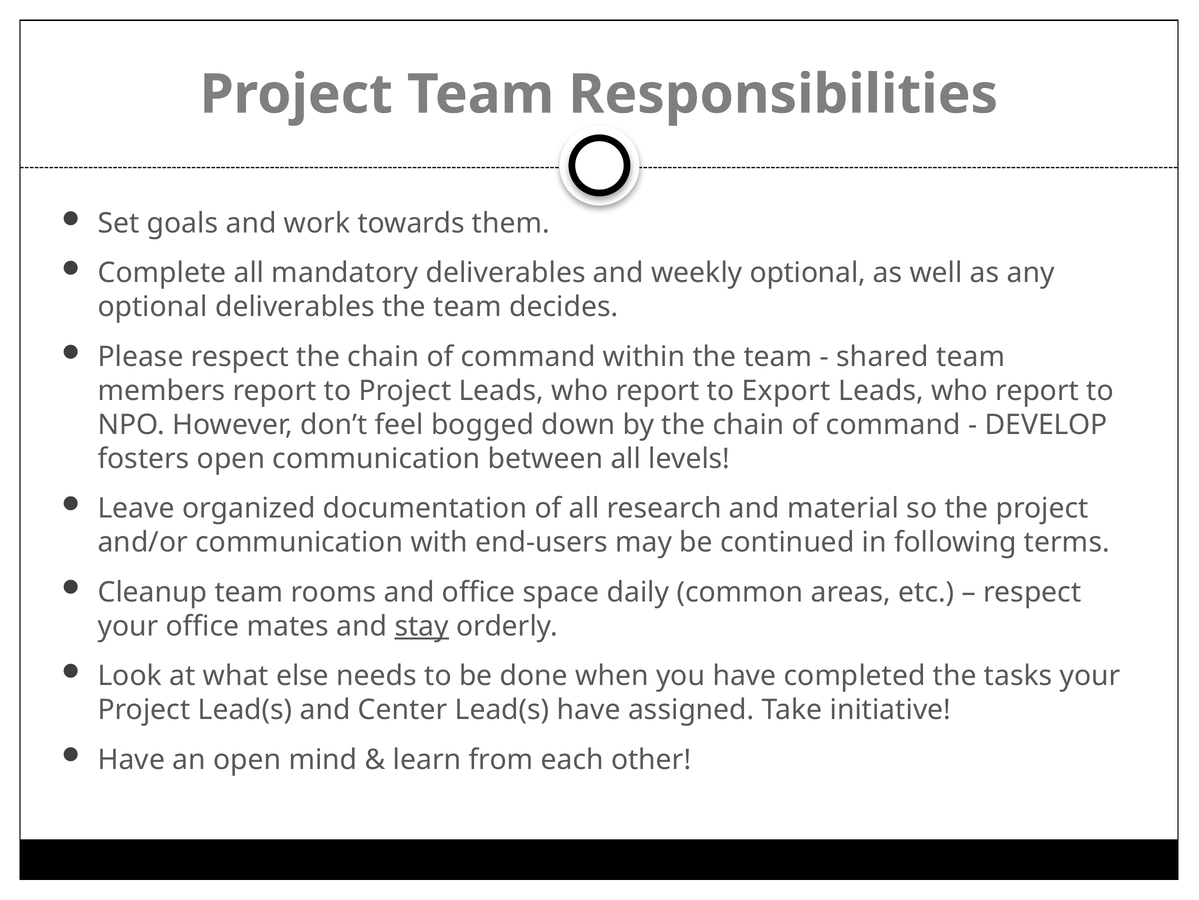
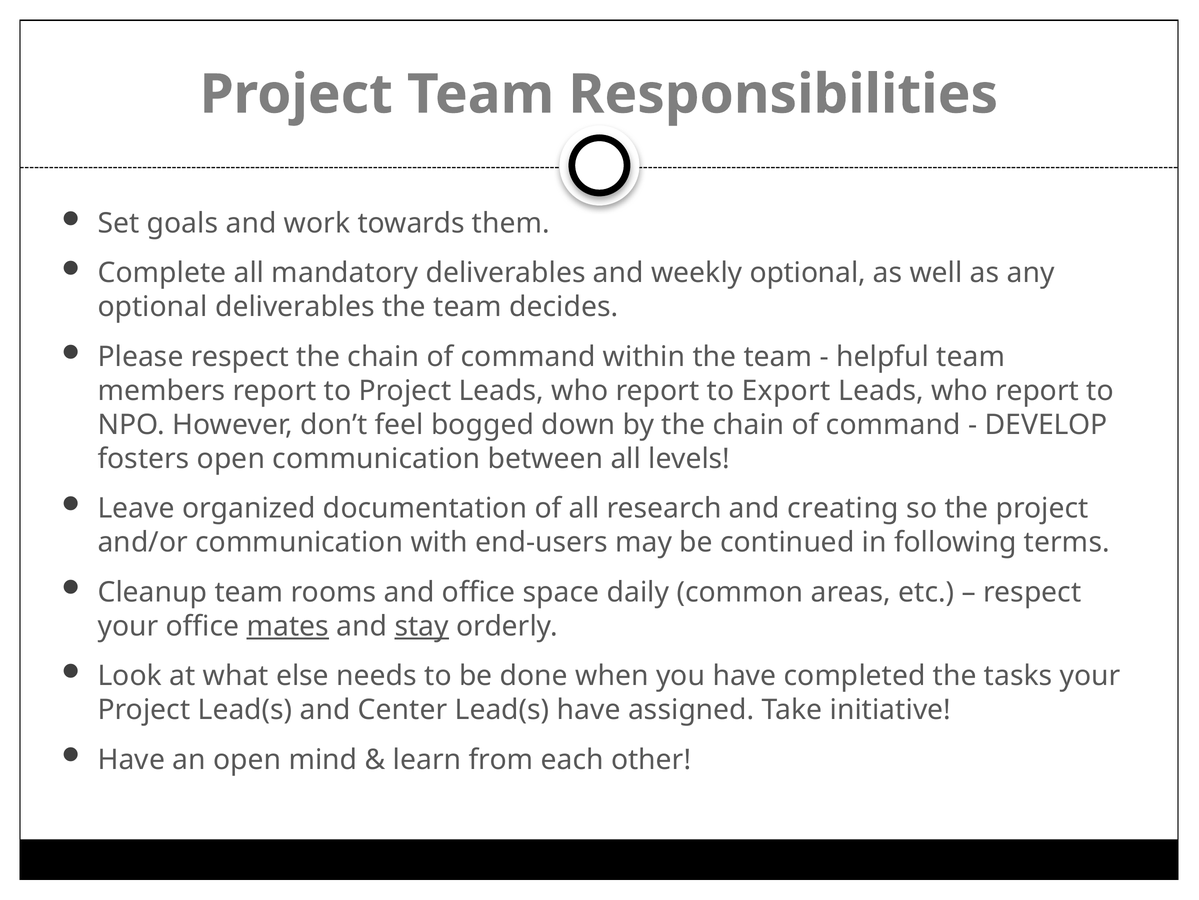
shared: shared -> helpful (883, 357)
material: material -> creating (843, 508)
mates underline: none -> present (288, 626)
